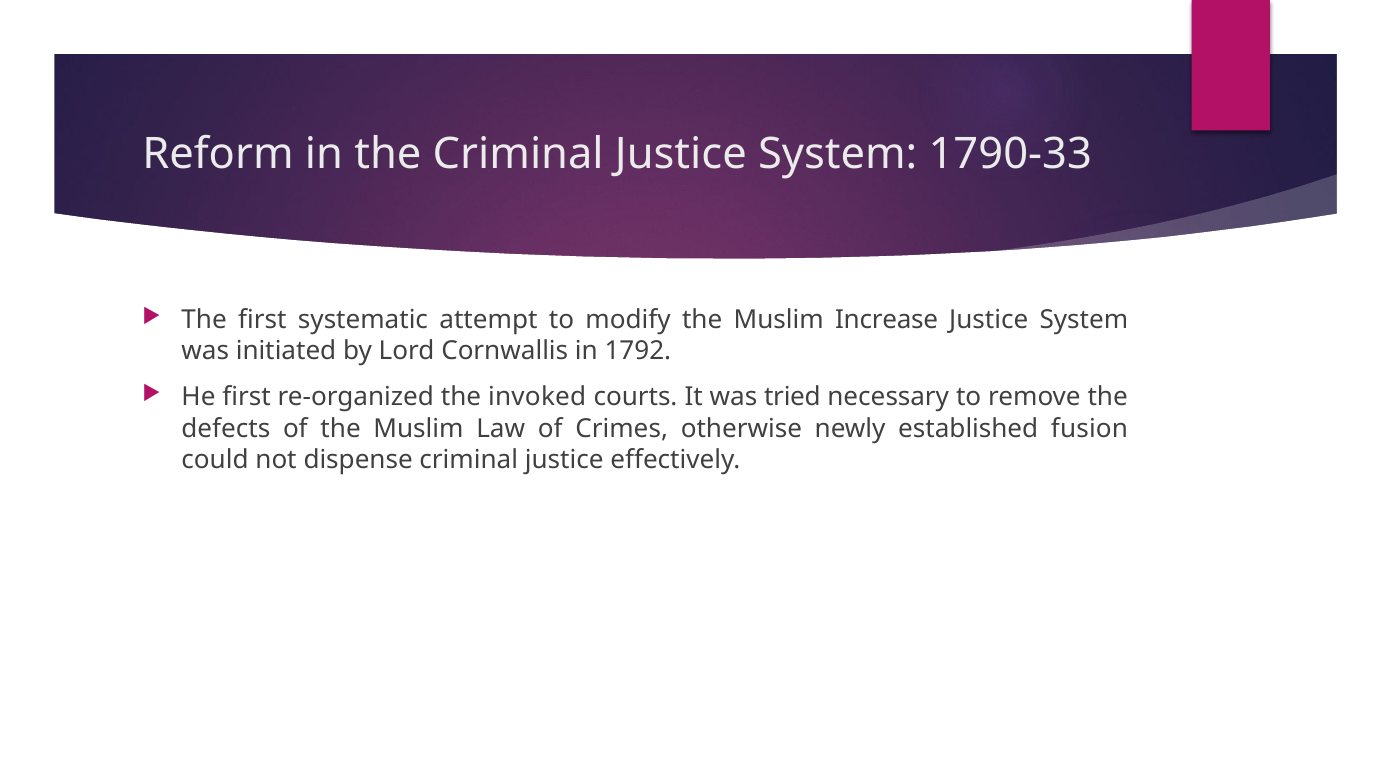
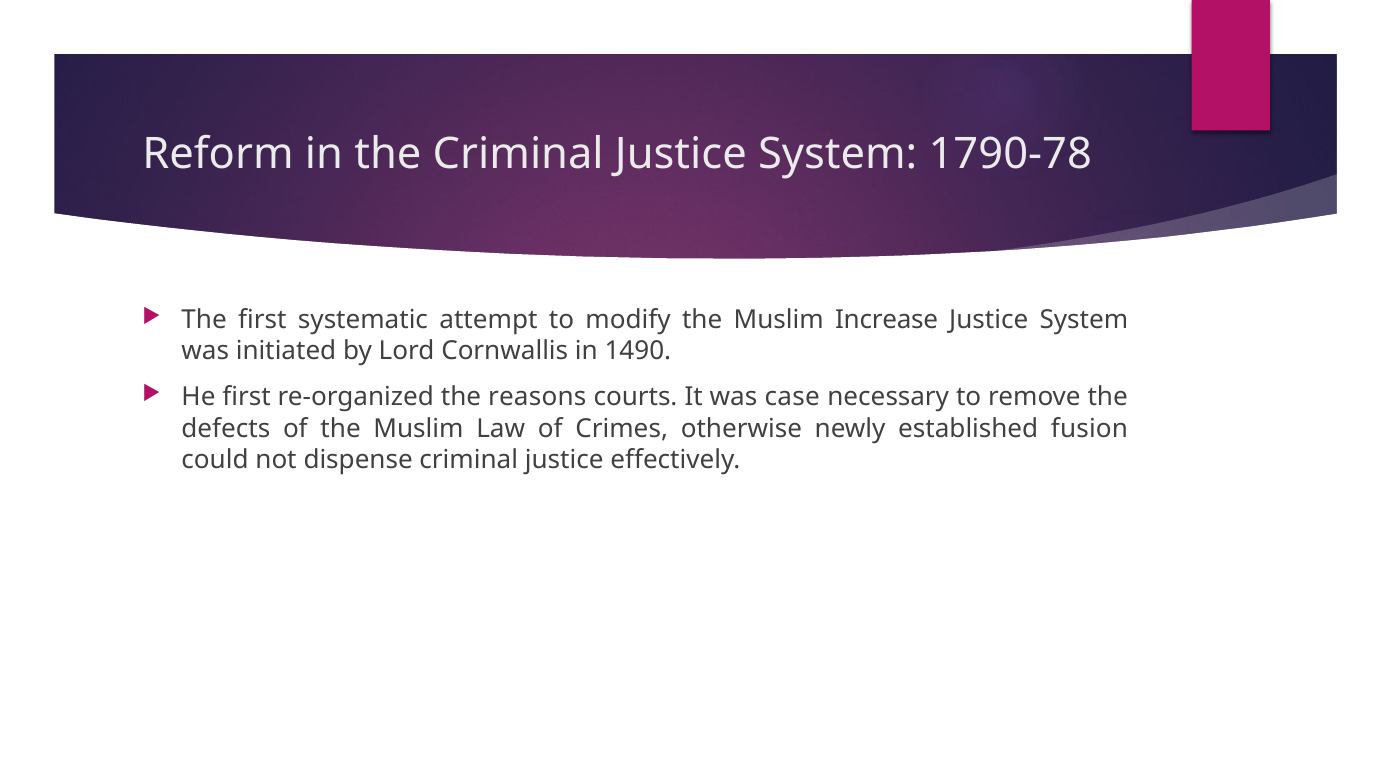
1790-33: 1790-33 -> 1790-78 (1010, 155)
1792: 1792 -> 1490 (638, 351)
invoked: invoked -> reasons (537, 397)
tried: tried -> case (792, 397)
